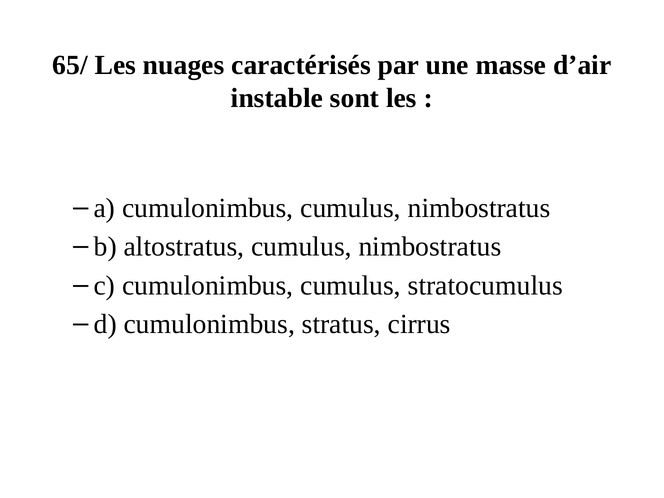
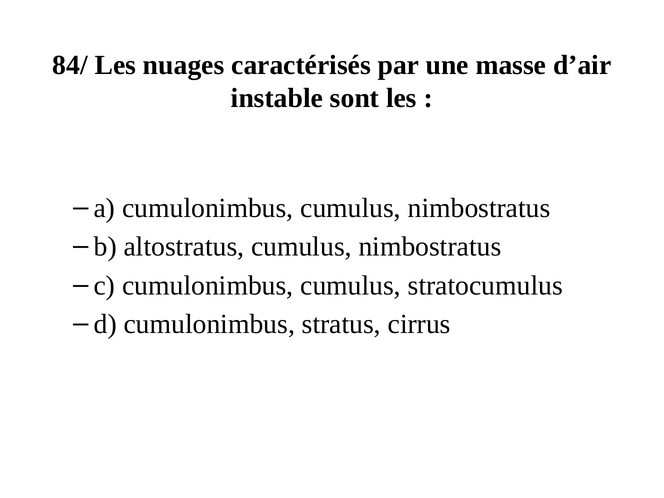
65/: 65/ -> 84/ (70, 65)
